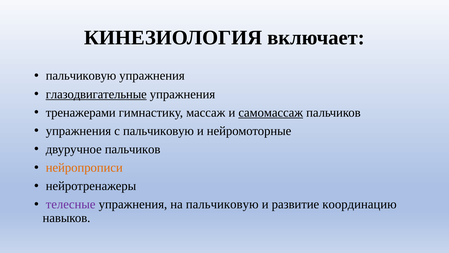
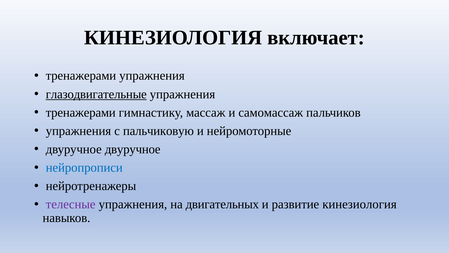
пальчиковую: пальчиковую -> тренажерами (81, 76)
самомассаж underline: present -> none (271, 112)
двуручное пальчиков: пальчиков -> двуручное (133, 149)
нейропрописи colour: orange -> blue (84, 167)
на пальчиковую: пальчиковую -> двигательных (222, 204)
развитие координацию: координацию -> кинезиология (359, 204)
